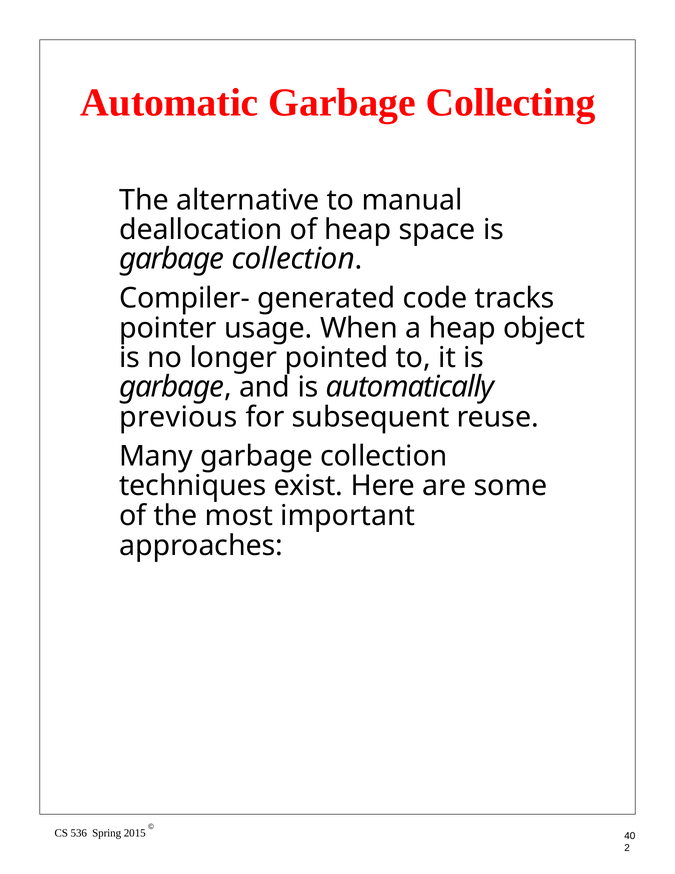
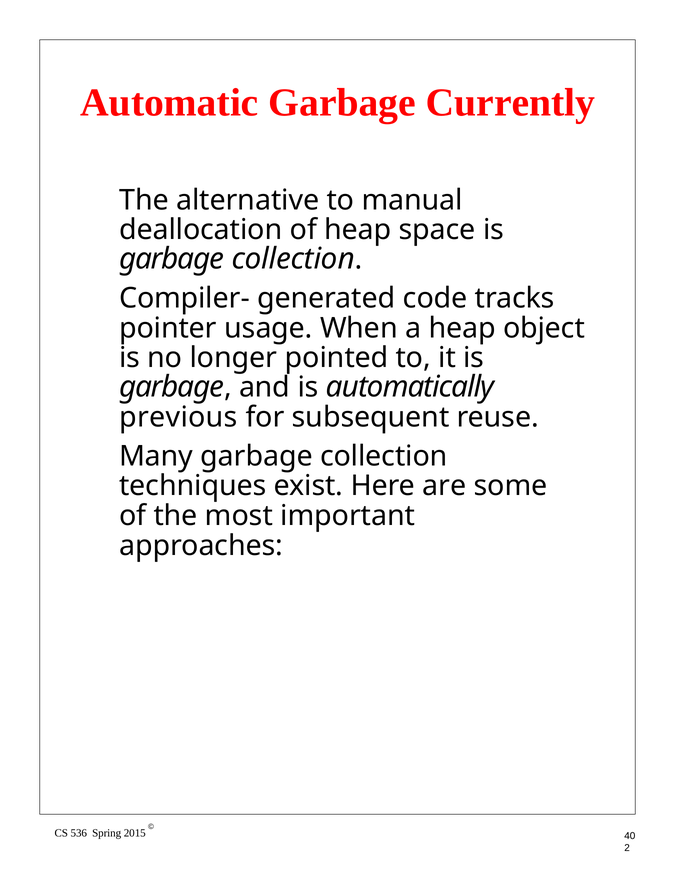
Collecting: Collecting -> Currently (510, 103)
